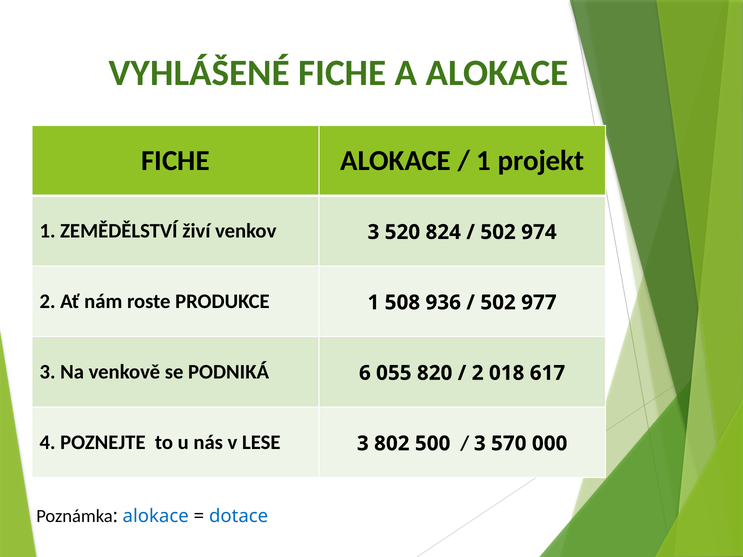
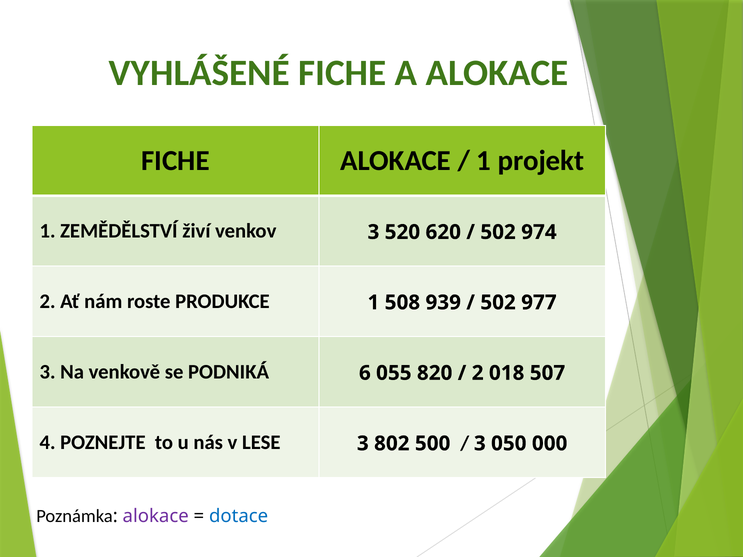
824: 824 -> 620 (443, 232)
936: 936 -> 939 (443, 303)
617: 617 -> 507 (547, 373)
570: 570 -> 050 (509, 444)
alokace colour: blue -> purple (156, 516)
